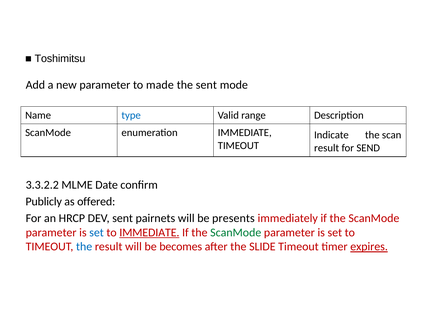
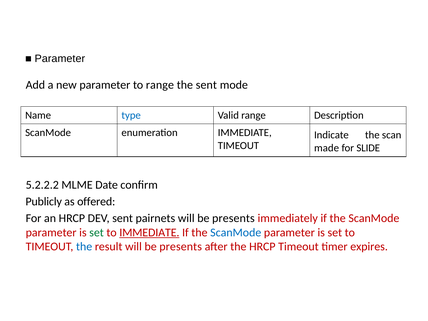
Toshimitsu: Toshimitsu -> Parameter (60, 59)
to made: made -> range (160, 85)
result: result -> made (327, 148)
SEND: SEND -> SLIDE (368, 148)
3.3.2.2: 3.3.2.2 -> 5.2.2.2 (42, 185)
set colour: blue -> green (97, 232)
ScanMode colour: green -> blue (236, 232)
result will be becomes: becomes -> presents (181, 247)
the SLIDE: SLIDE -> HRCP (262, 247)
expires underline: present -> none (369, 247)
